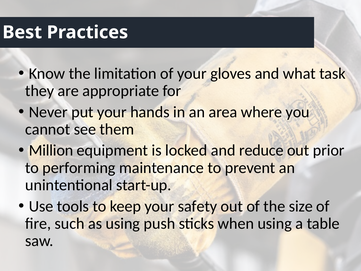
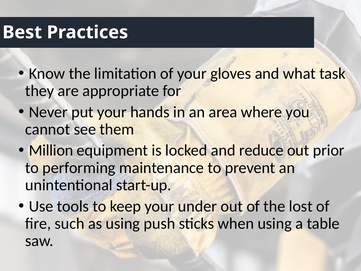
safety: safety -> under (197, 206)
size: size -> lost (301, 206)
